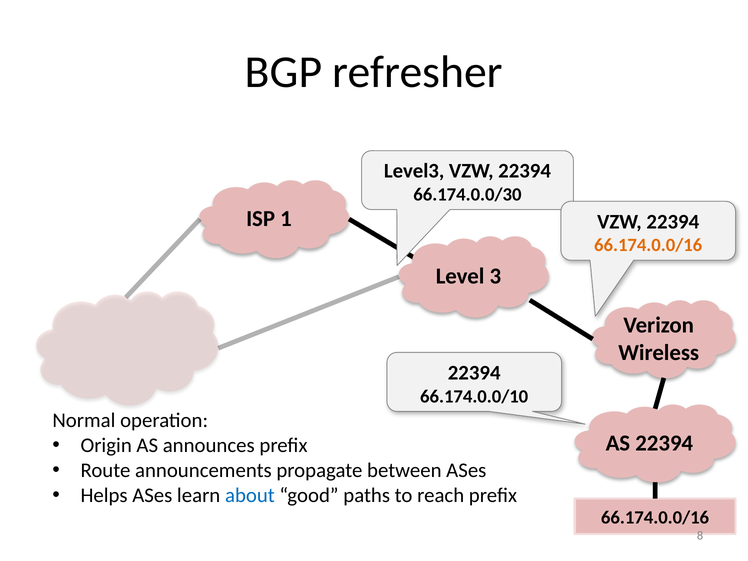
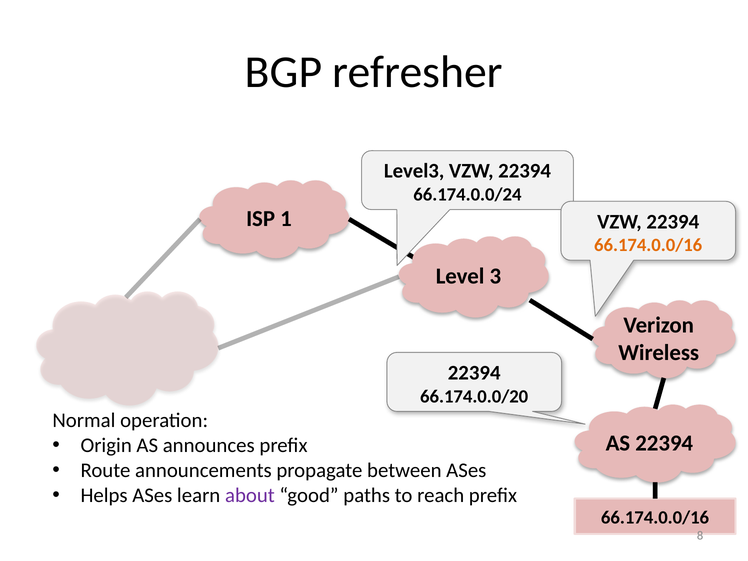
66.174.0.0/30: 66.174.0.0/30 -> 66.174.0.0/24 (467, 195)
66.174.0.0/10: 66.174.0.0/10 -> 66.174.0.0/20 (474, 396)
about colour: blue -> purple (250, 495)
